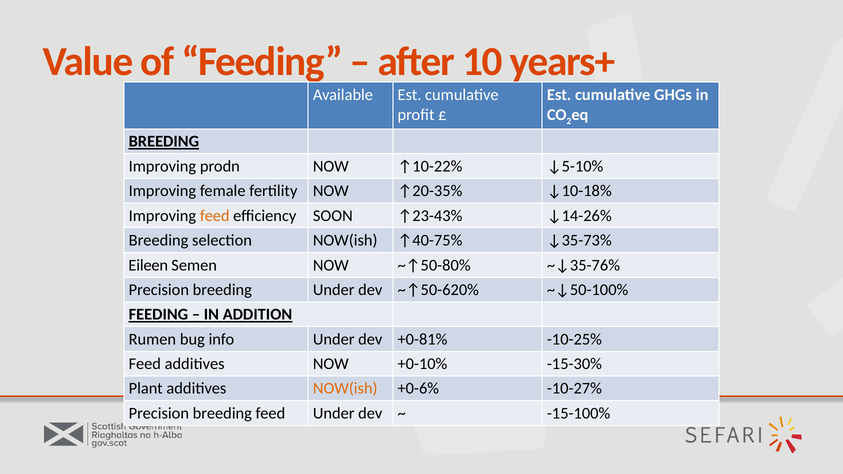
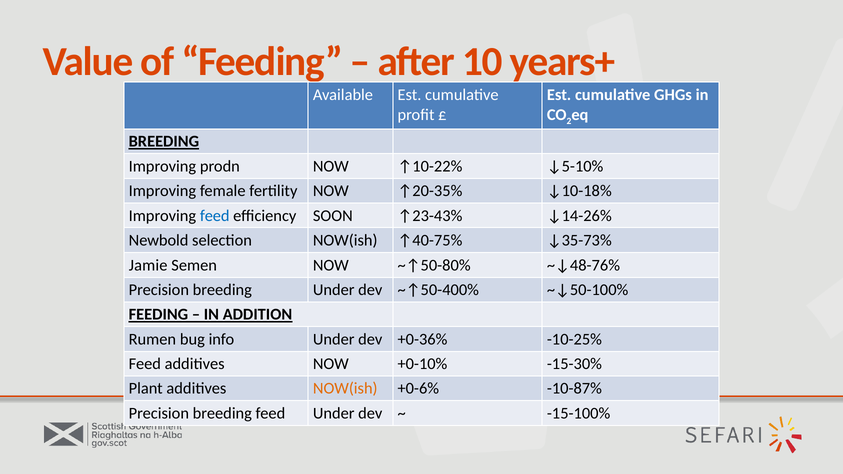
feed colour: orange -> blue (215, 216)
Breeding: Breeding -> Newbold (159, 240)
Eileen: Eileen -> Jamie (148, 265)
~↓35-76%: ~↓35-76% -> ~↓48-76% (583, 265)
~↑50-620%: ~↑50-620% -> ~↑50-400% (438, 290)
+0-81%: +0-81% -> +0-36% (422, 339)
-10-27%: -10-27% -> -10-87% (574, 389)
